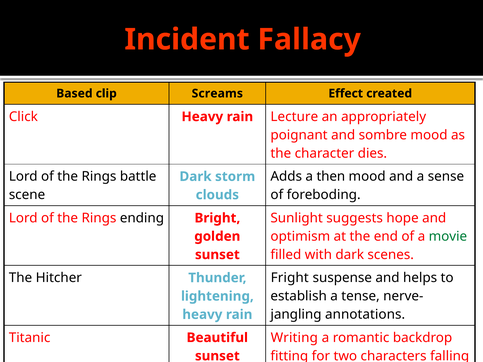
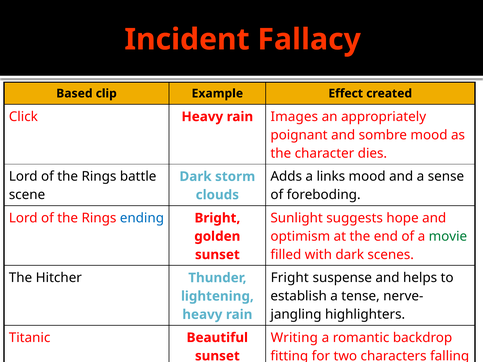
Screams: Screams -> Example (217, 94)
Lecture: Lecture -> Images (294, 117)
then: then -> links (331, 177)
ending colour: black -> blue (142, 218)
annotations: annotations -> highlighters (365, 315)
